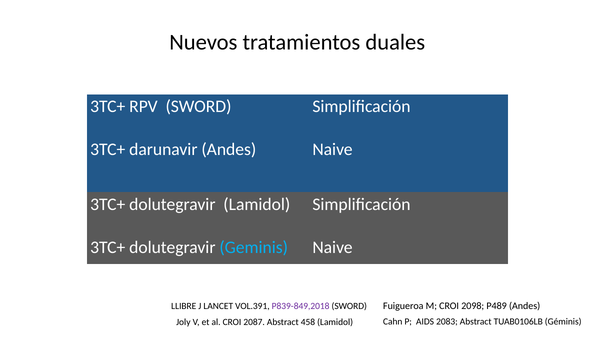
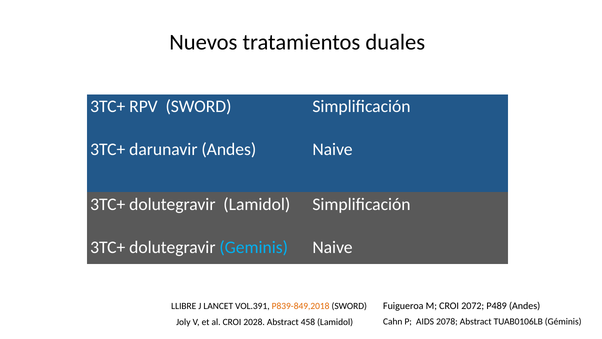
2098: 2098 -> 2072 (473, 306)
P839-849,2018 colour: purple -> orange (301, 306)
2083: 2083 -> 2078 (447, 321)
2087: 2087 -> 2028 (254, 322)
